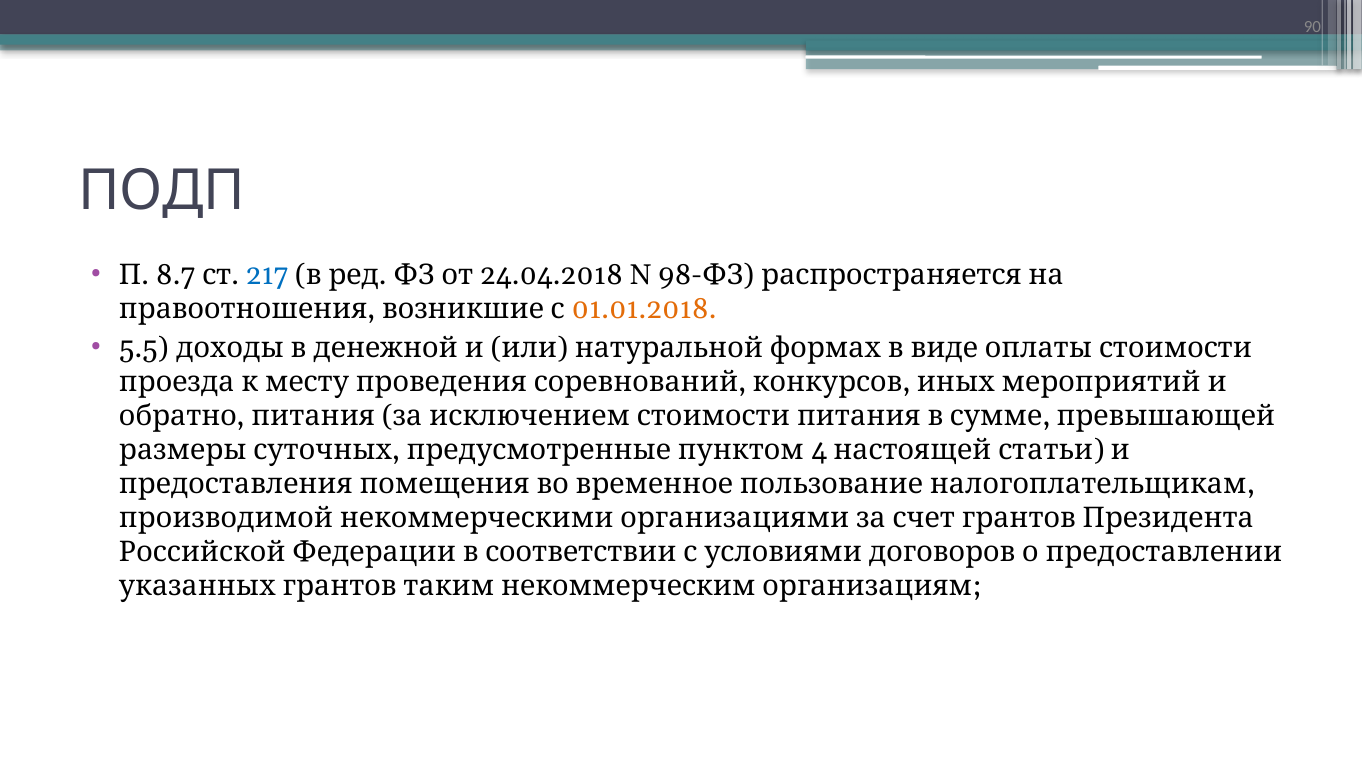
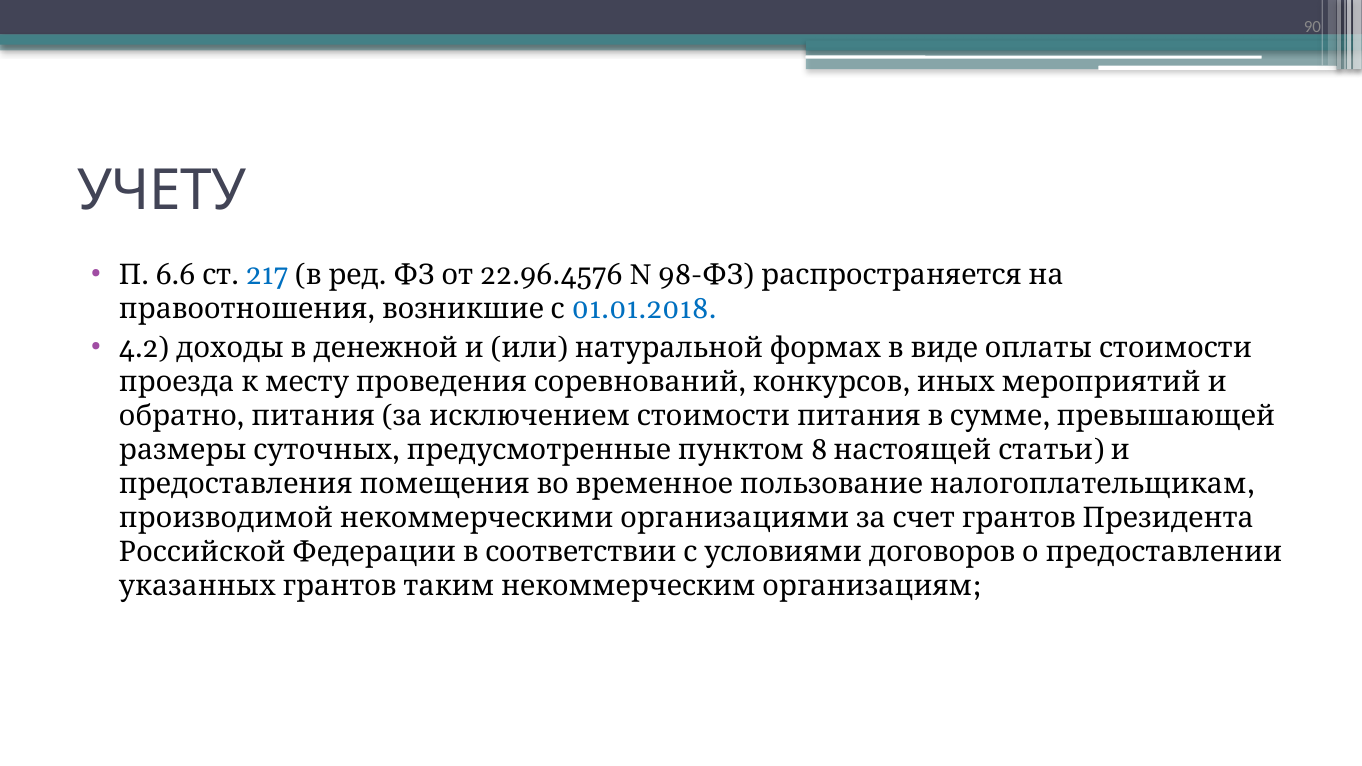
ПОДП: ПОДП -> УЧЕТУ (162, 191)
8.7: 8.7 -> 6.6 (176, 275)
24.04.2018: 24.04.2018 -> 22.96.4576 (551, 275)
01.01.2018 colour: orange -> blue (644, 309)
5.5: 5.5 -> 4.2 (144, 348)
4: 4 -> 8 (819, 450)
